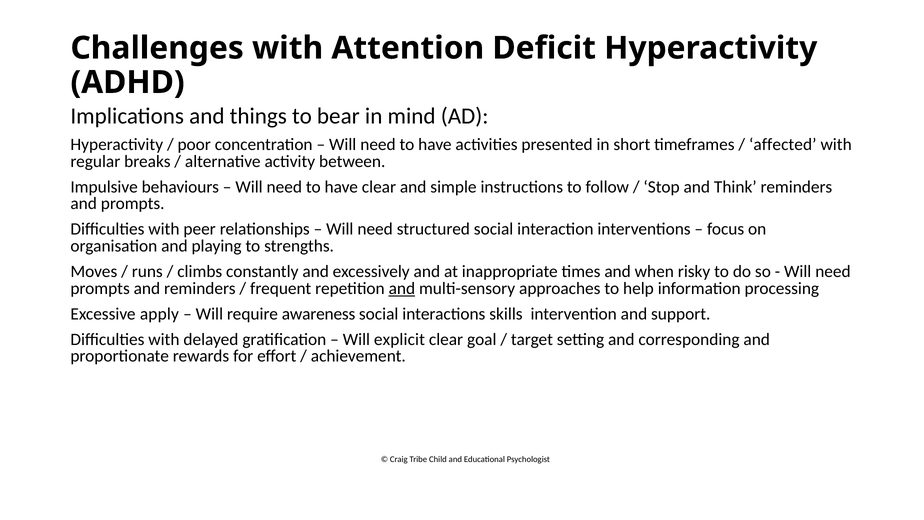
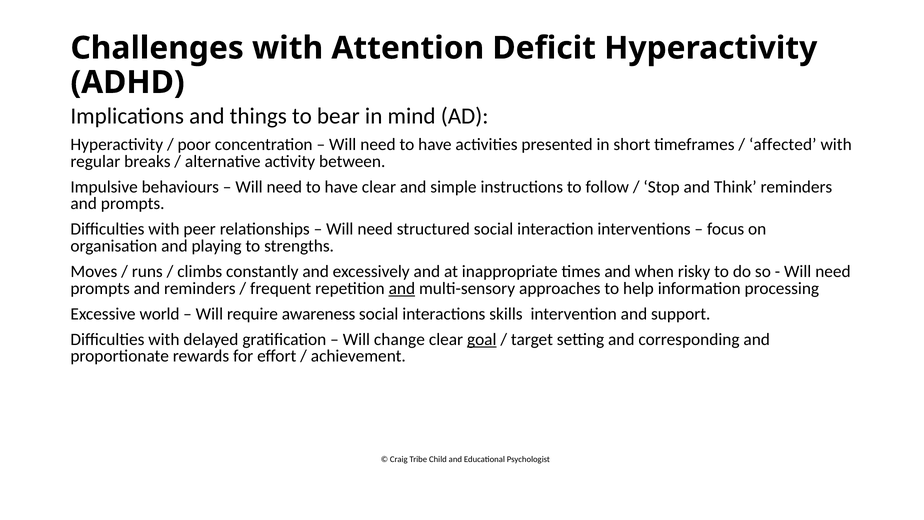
apply: apply -> world (160, 314)
explicit: explicit -> change (399, 339)
goal underline: none -> present (482, 339)
